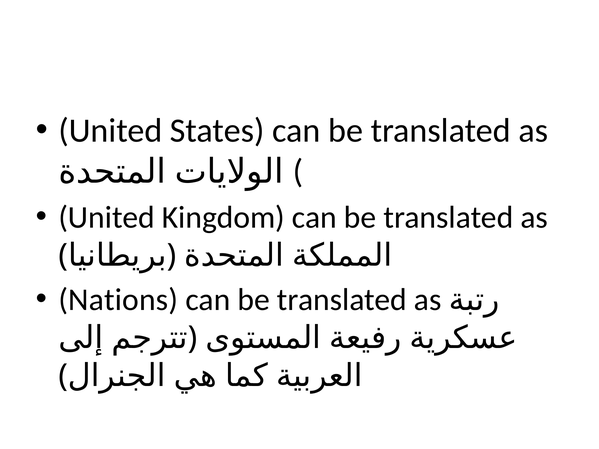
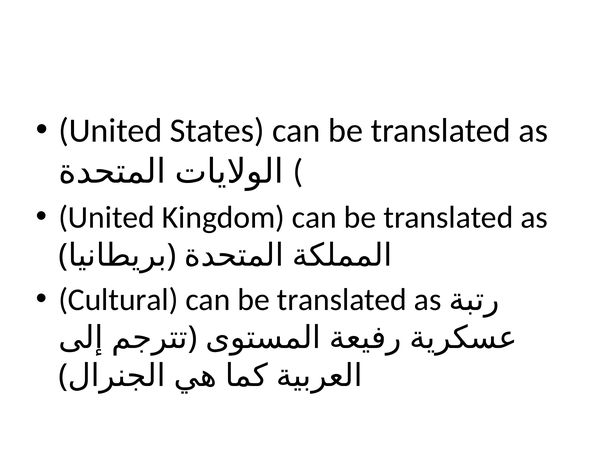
Nations: Nations -> Cultural (118, 300)
